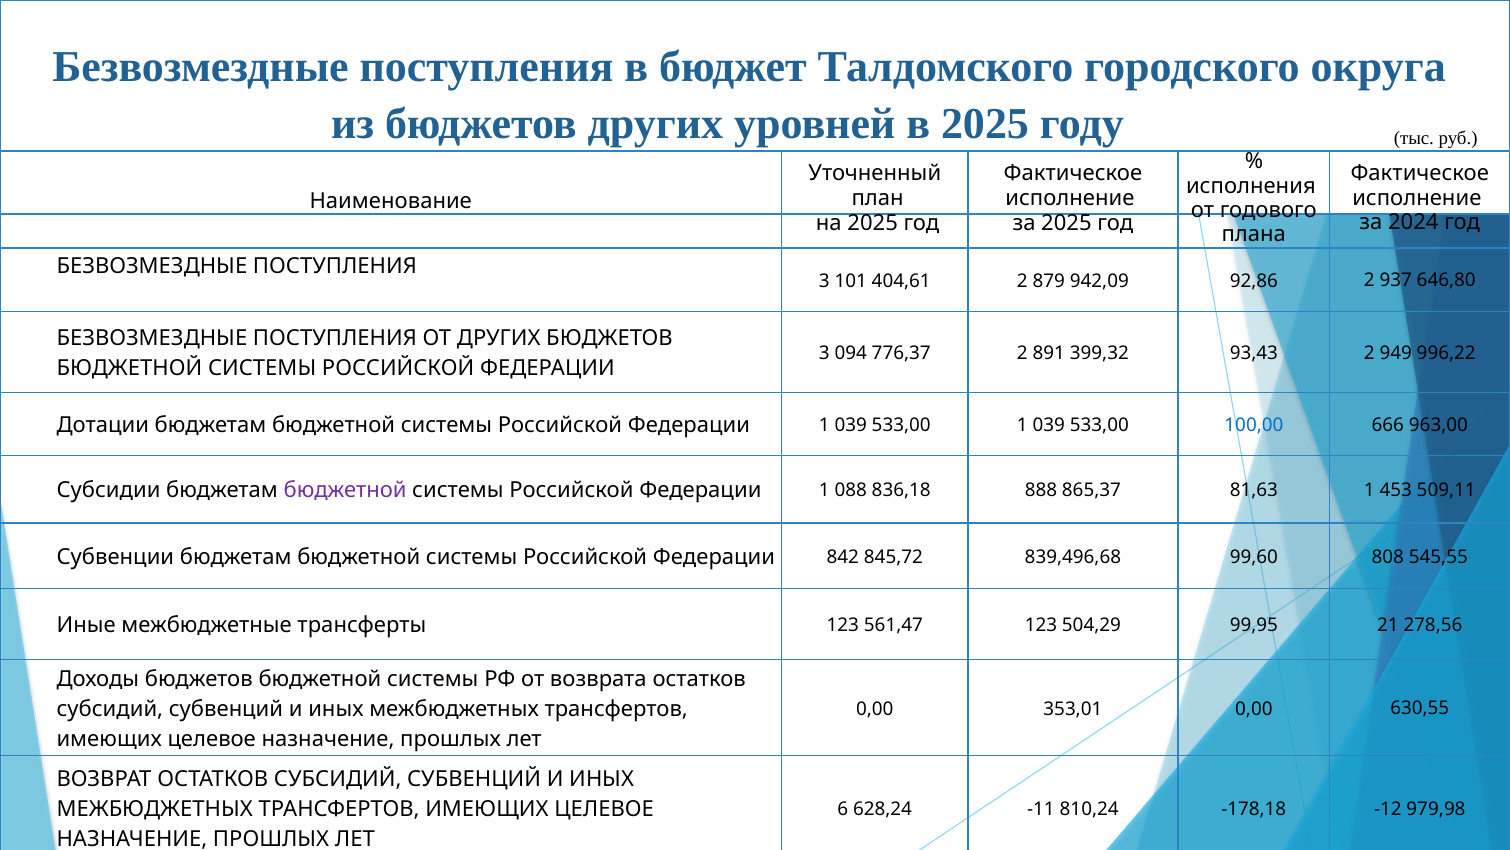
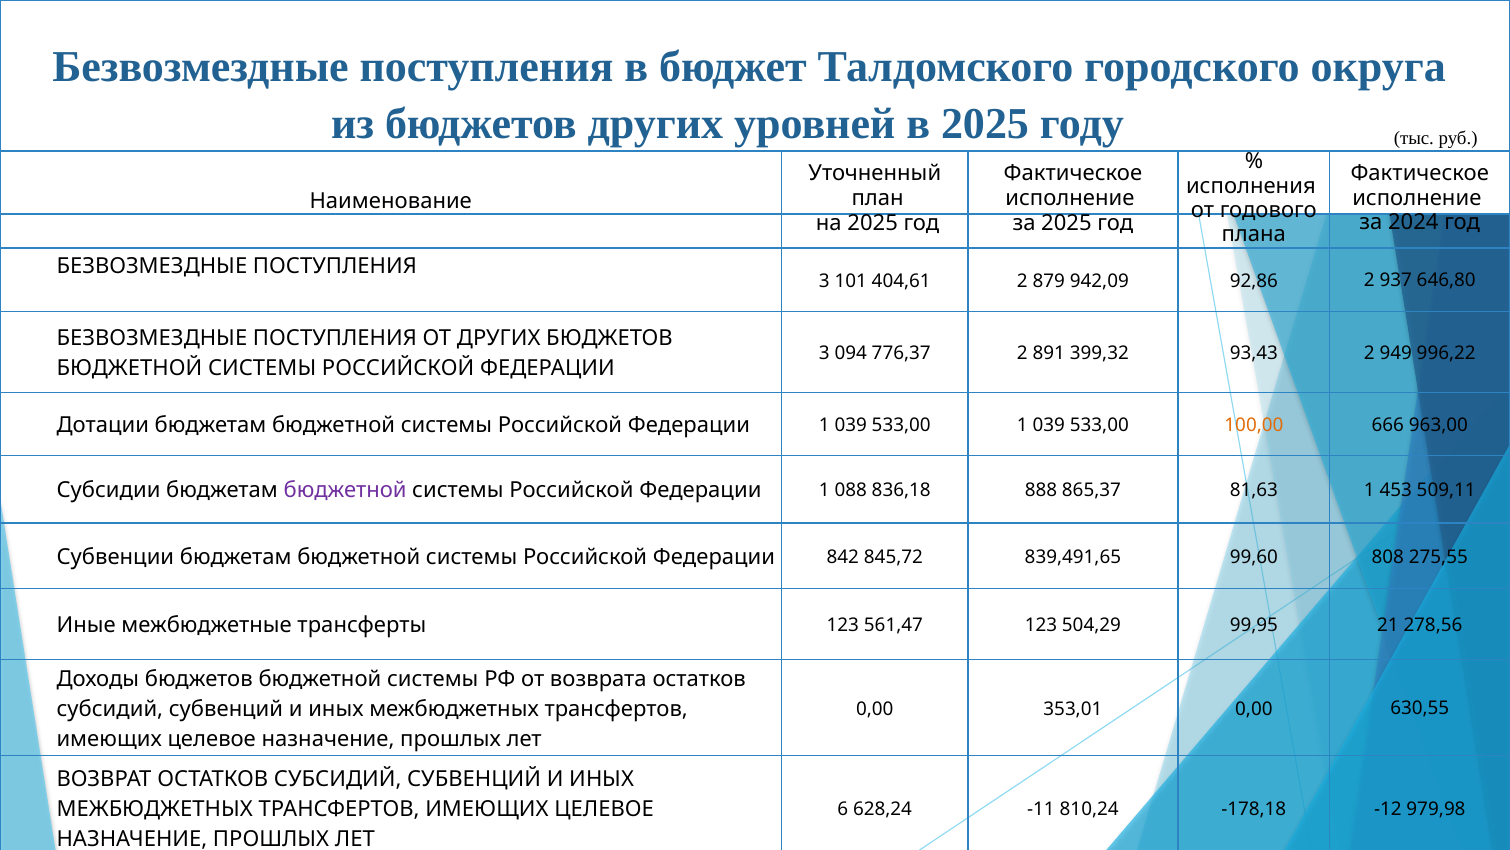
100,00 colour: blue -> orange (1254, 425)
839,496,68: 839,496,68 -> 839,491,65 (1073, 557)
545,55: 545,55 -> 275,55 (1438, 557)
